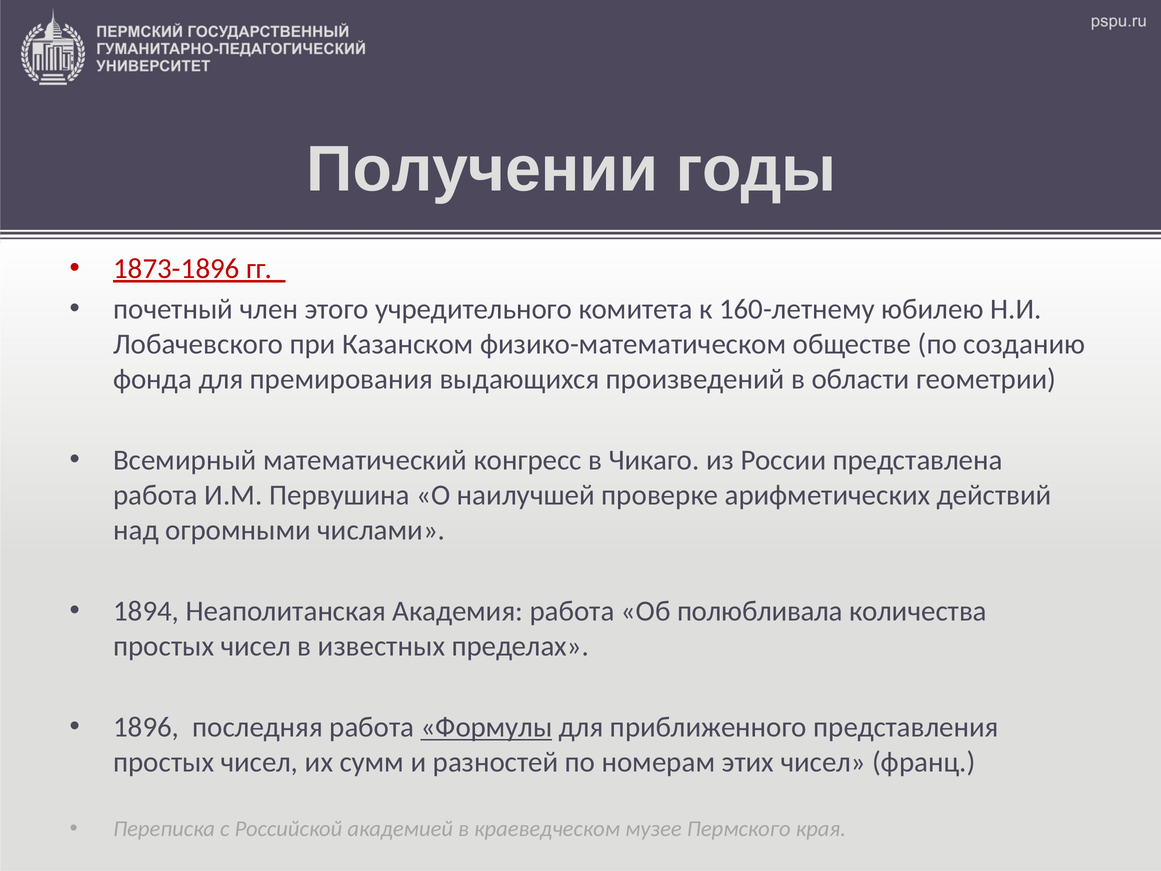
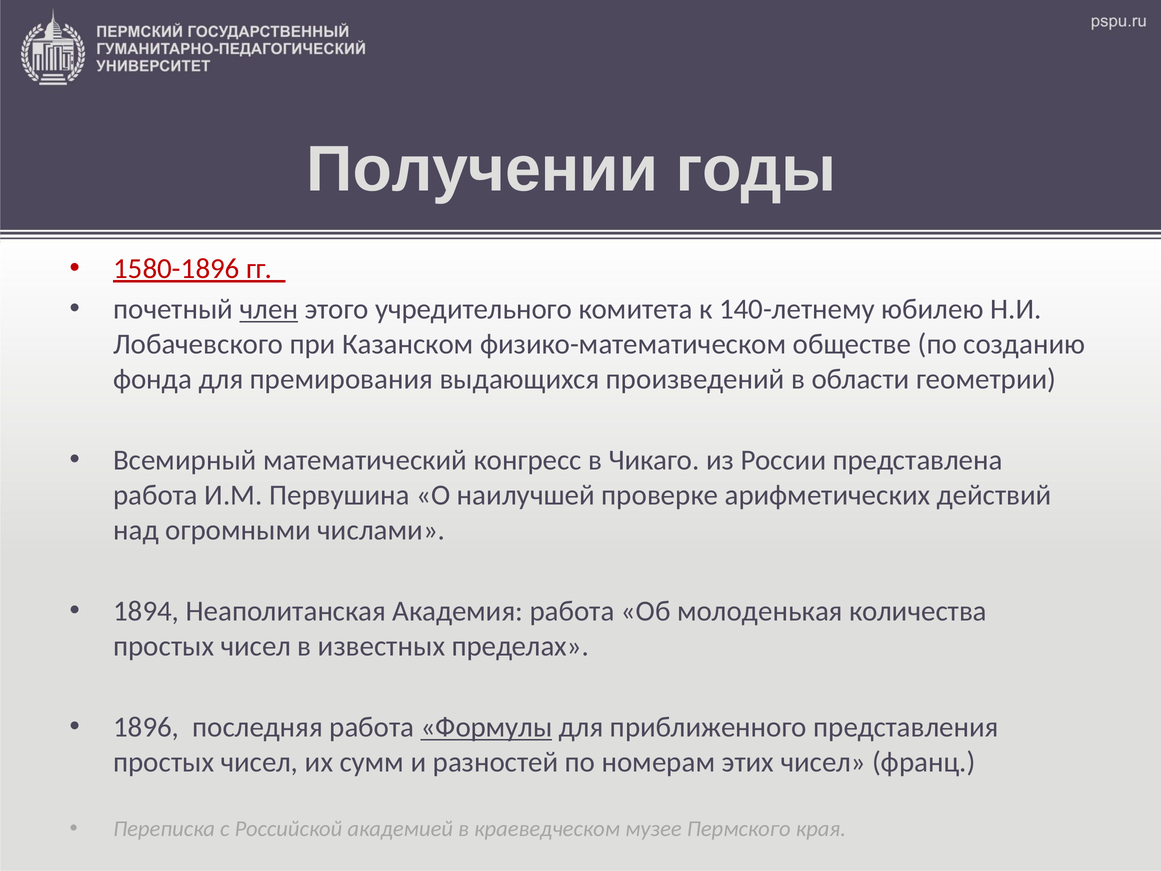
1873-1896: 1873-1896 -> 1580-1896 (176, 269)
член underline: none -> present (269, 309)
160-летнему: 160-летнему -> 140-летнему (797, 309)
полюбливала: полюбливала -> молоденькая (760, 611)
